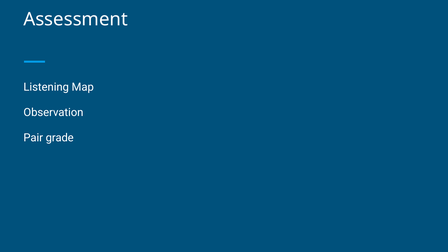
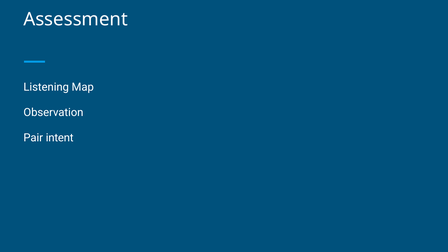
grade: grade -> intent (60, 138)
